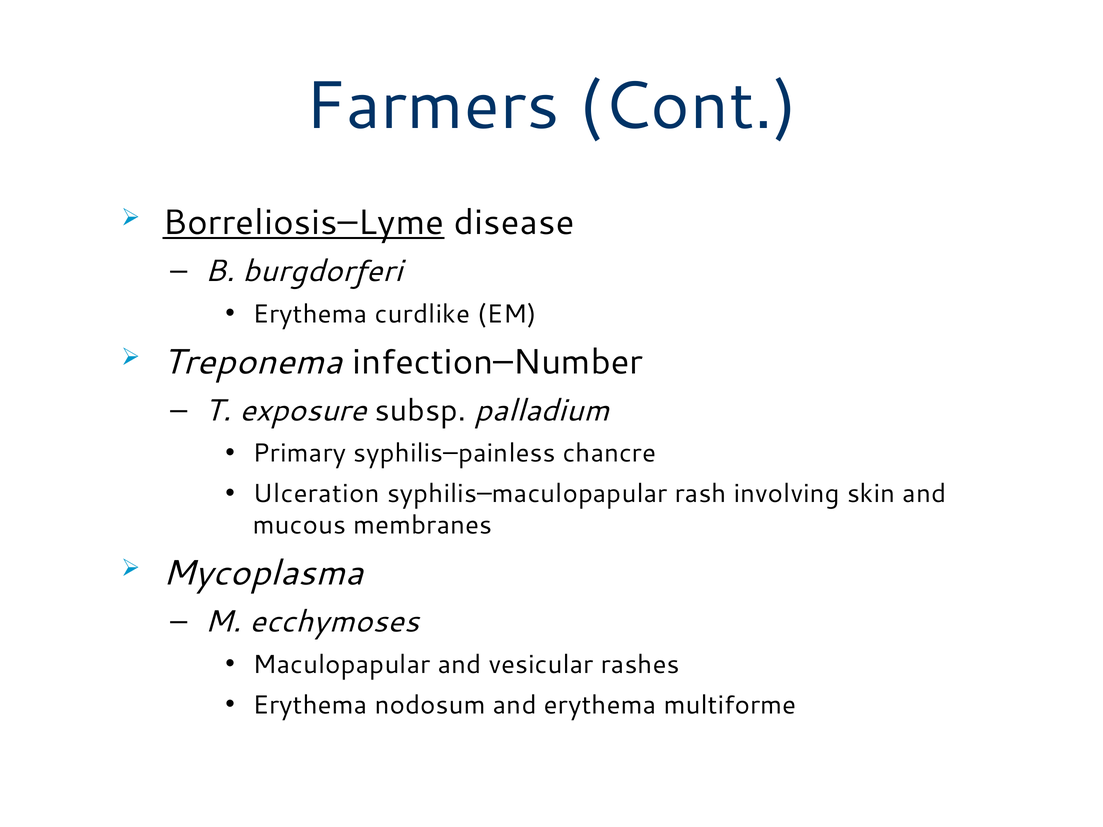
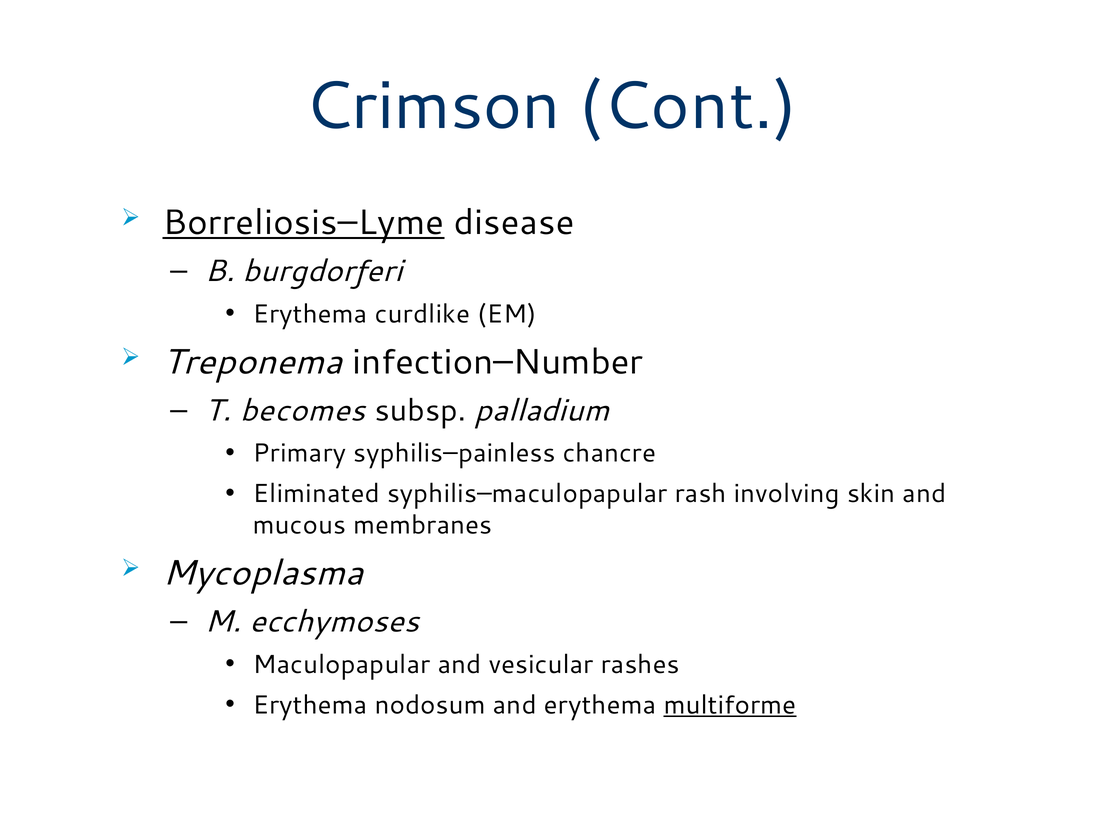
Farmers: Farmers -> Crimson (433, 106)
exposure: exposure -> becomes (303, 411)
Ulceration: Ulceration -> Eliminated (316, 494)
multiforme underline: none -> present (730, 705)
